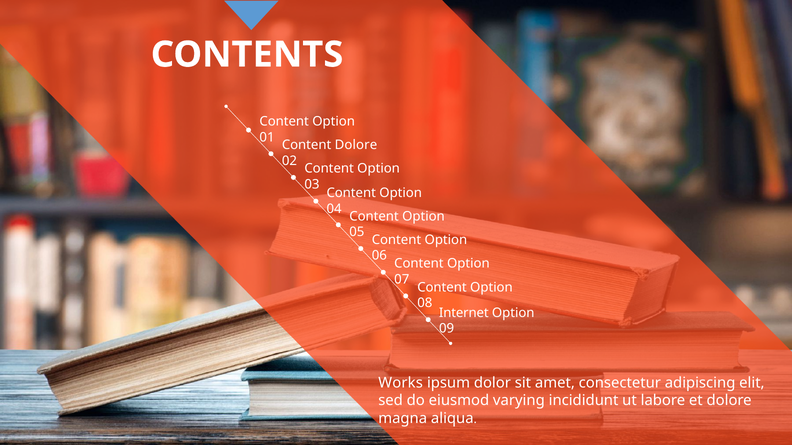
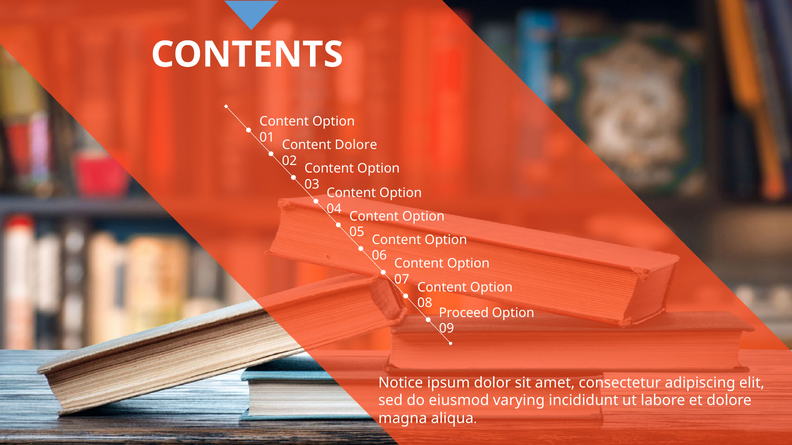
Internet: Internet -> Proceed (464, 313)
Works: Works -> Notice (401, 383)
